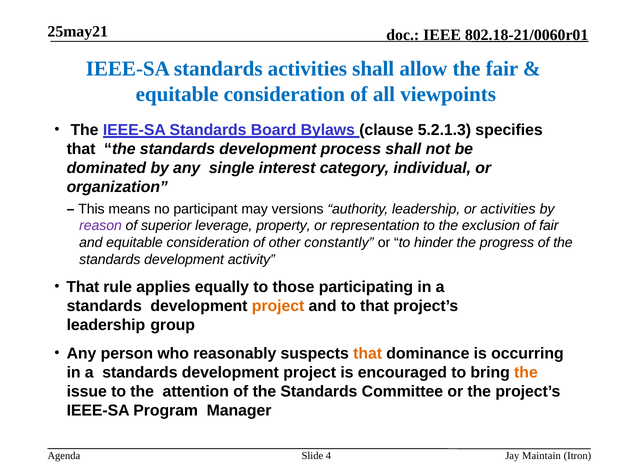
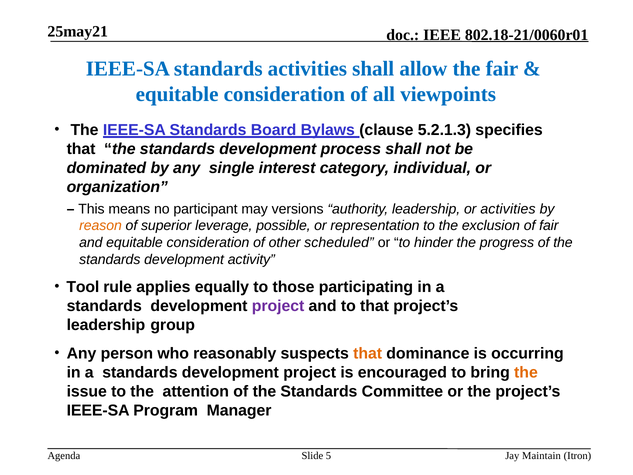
reason colour: purple -> orange (101, 226)
property: property -> possible (283, 226)
constantly: constantly -> scheduled (339, 243)
That: That -> Tool (83, 287)
project colour: orange -> purple (278, 306)
4: 4 -> 5 (329, 455)
